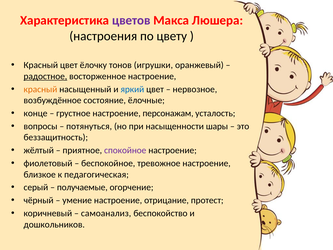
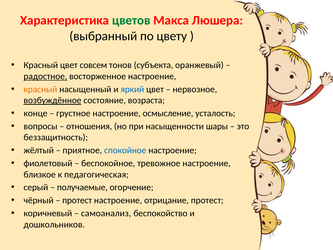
цветов colour: purple -> green (131, 20)
настроения: настроения -> выбранный (103, 36)
ёлочку: ёлочку -> совсем (93, 65)
игрушки: игрушки -> субъекта (153, 65)
возбуждённое underline: none -> present (53, 100)
ёлочные: ёлочные -> возраста (146, 100)
персонажам: персонажам -> осмысление (168, 113)
потянуться: потянуться -> отношения (89, 126)
спокойное colour: purple -> blue (125, 150)
умение: умение -> протест (77, 200)
